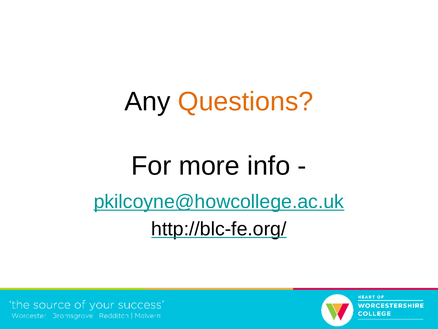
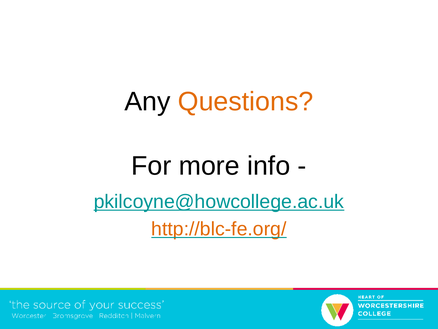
http://blc-fe.org/ colour: black -> orange (219, 229)
